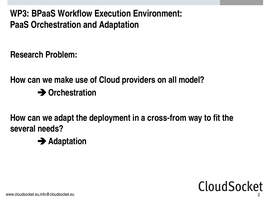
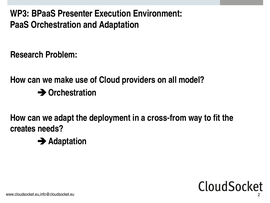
Workflow: Workflow -> Presenter (75, 13)
several: several -> creates (23, 128)
